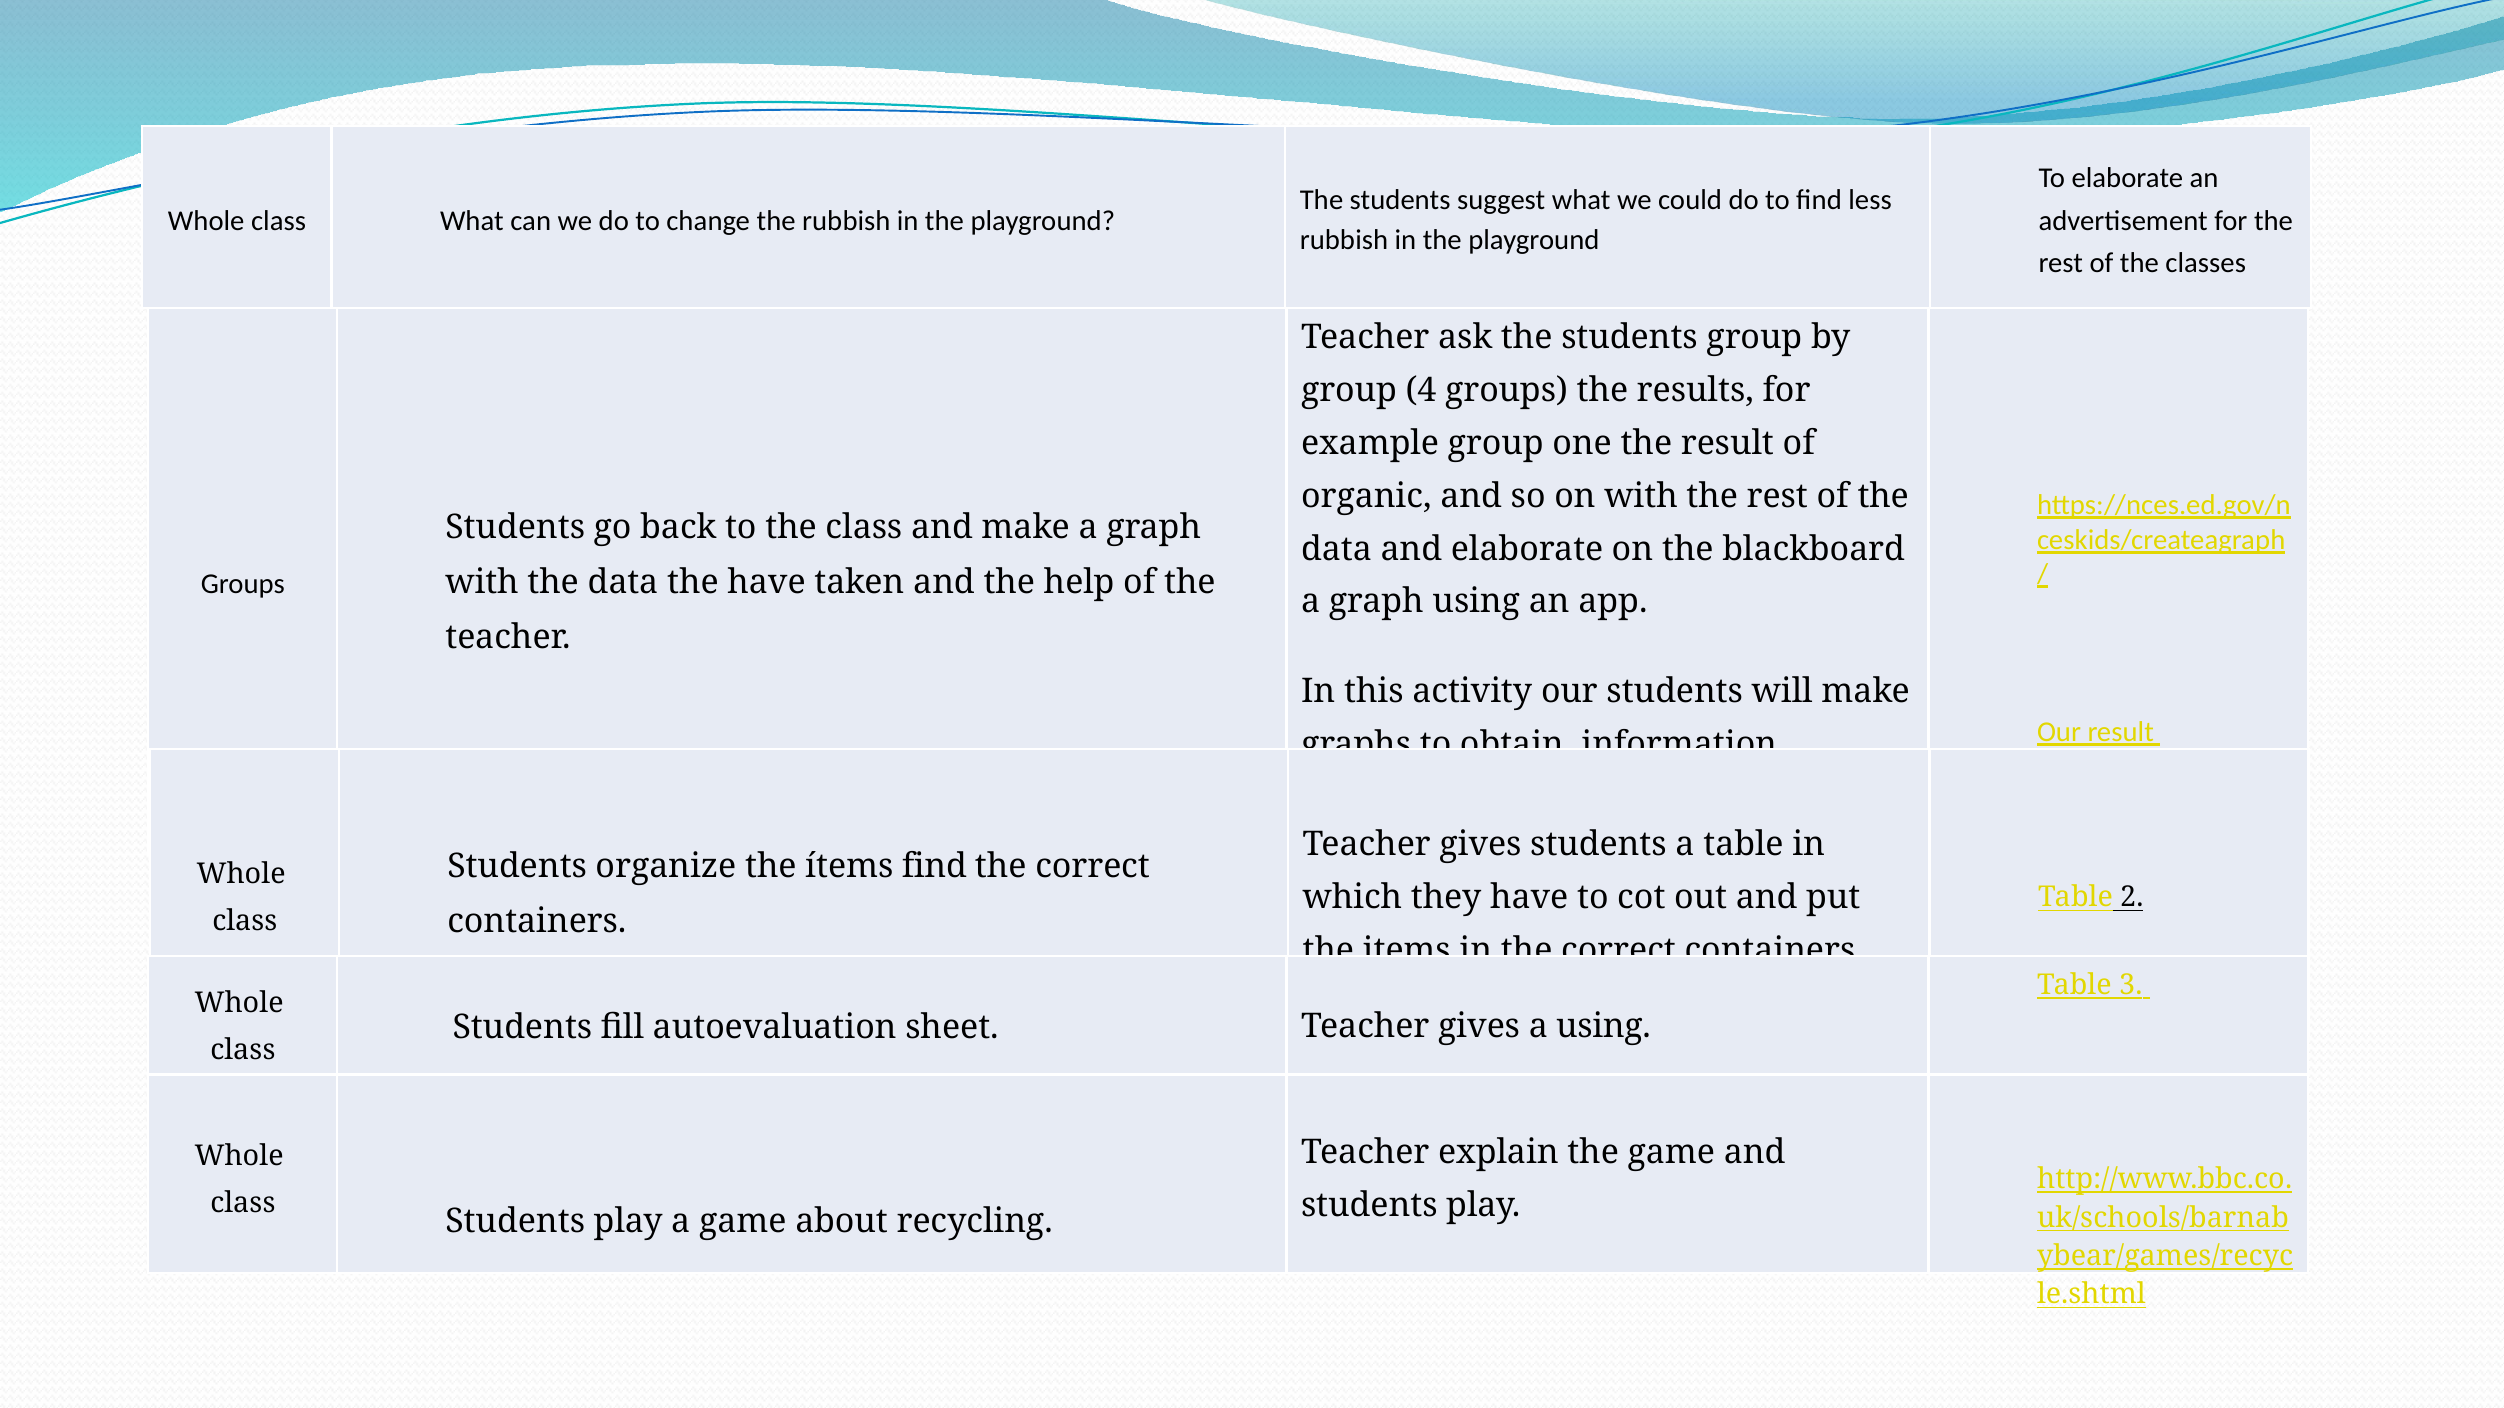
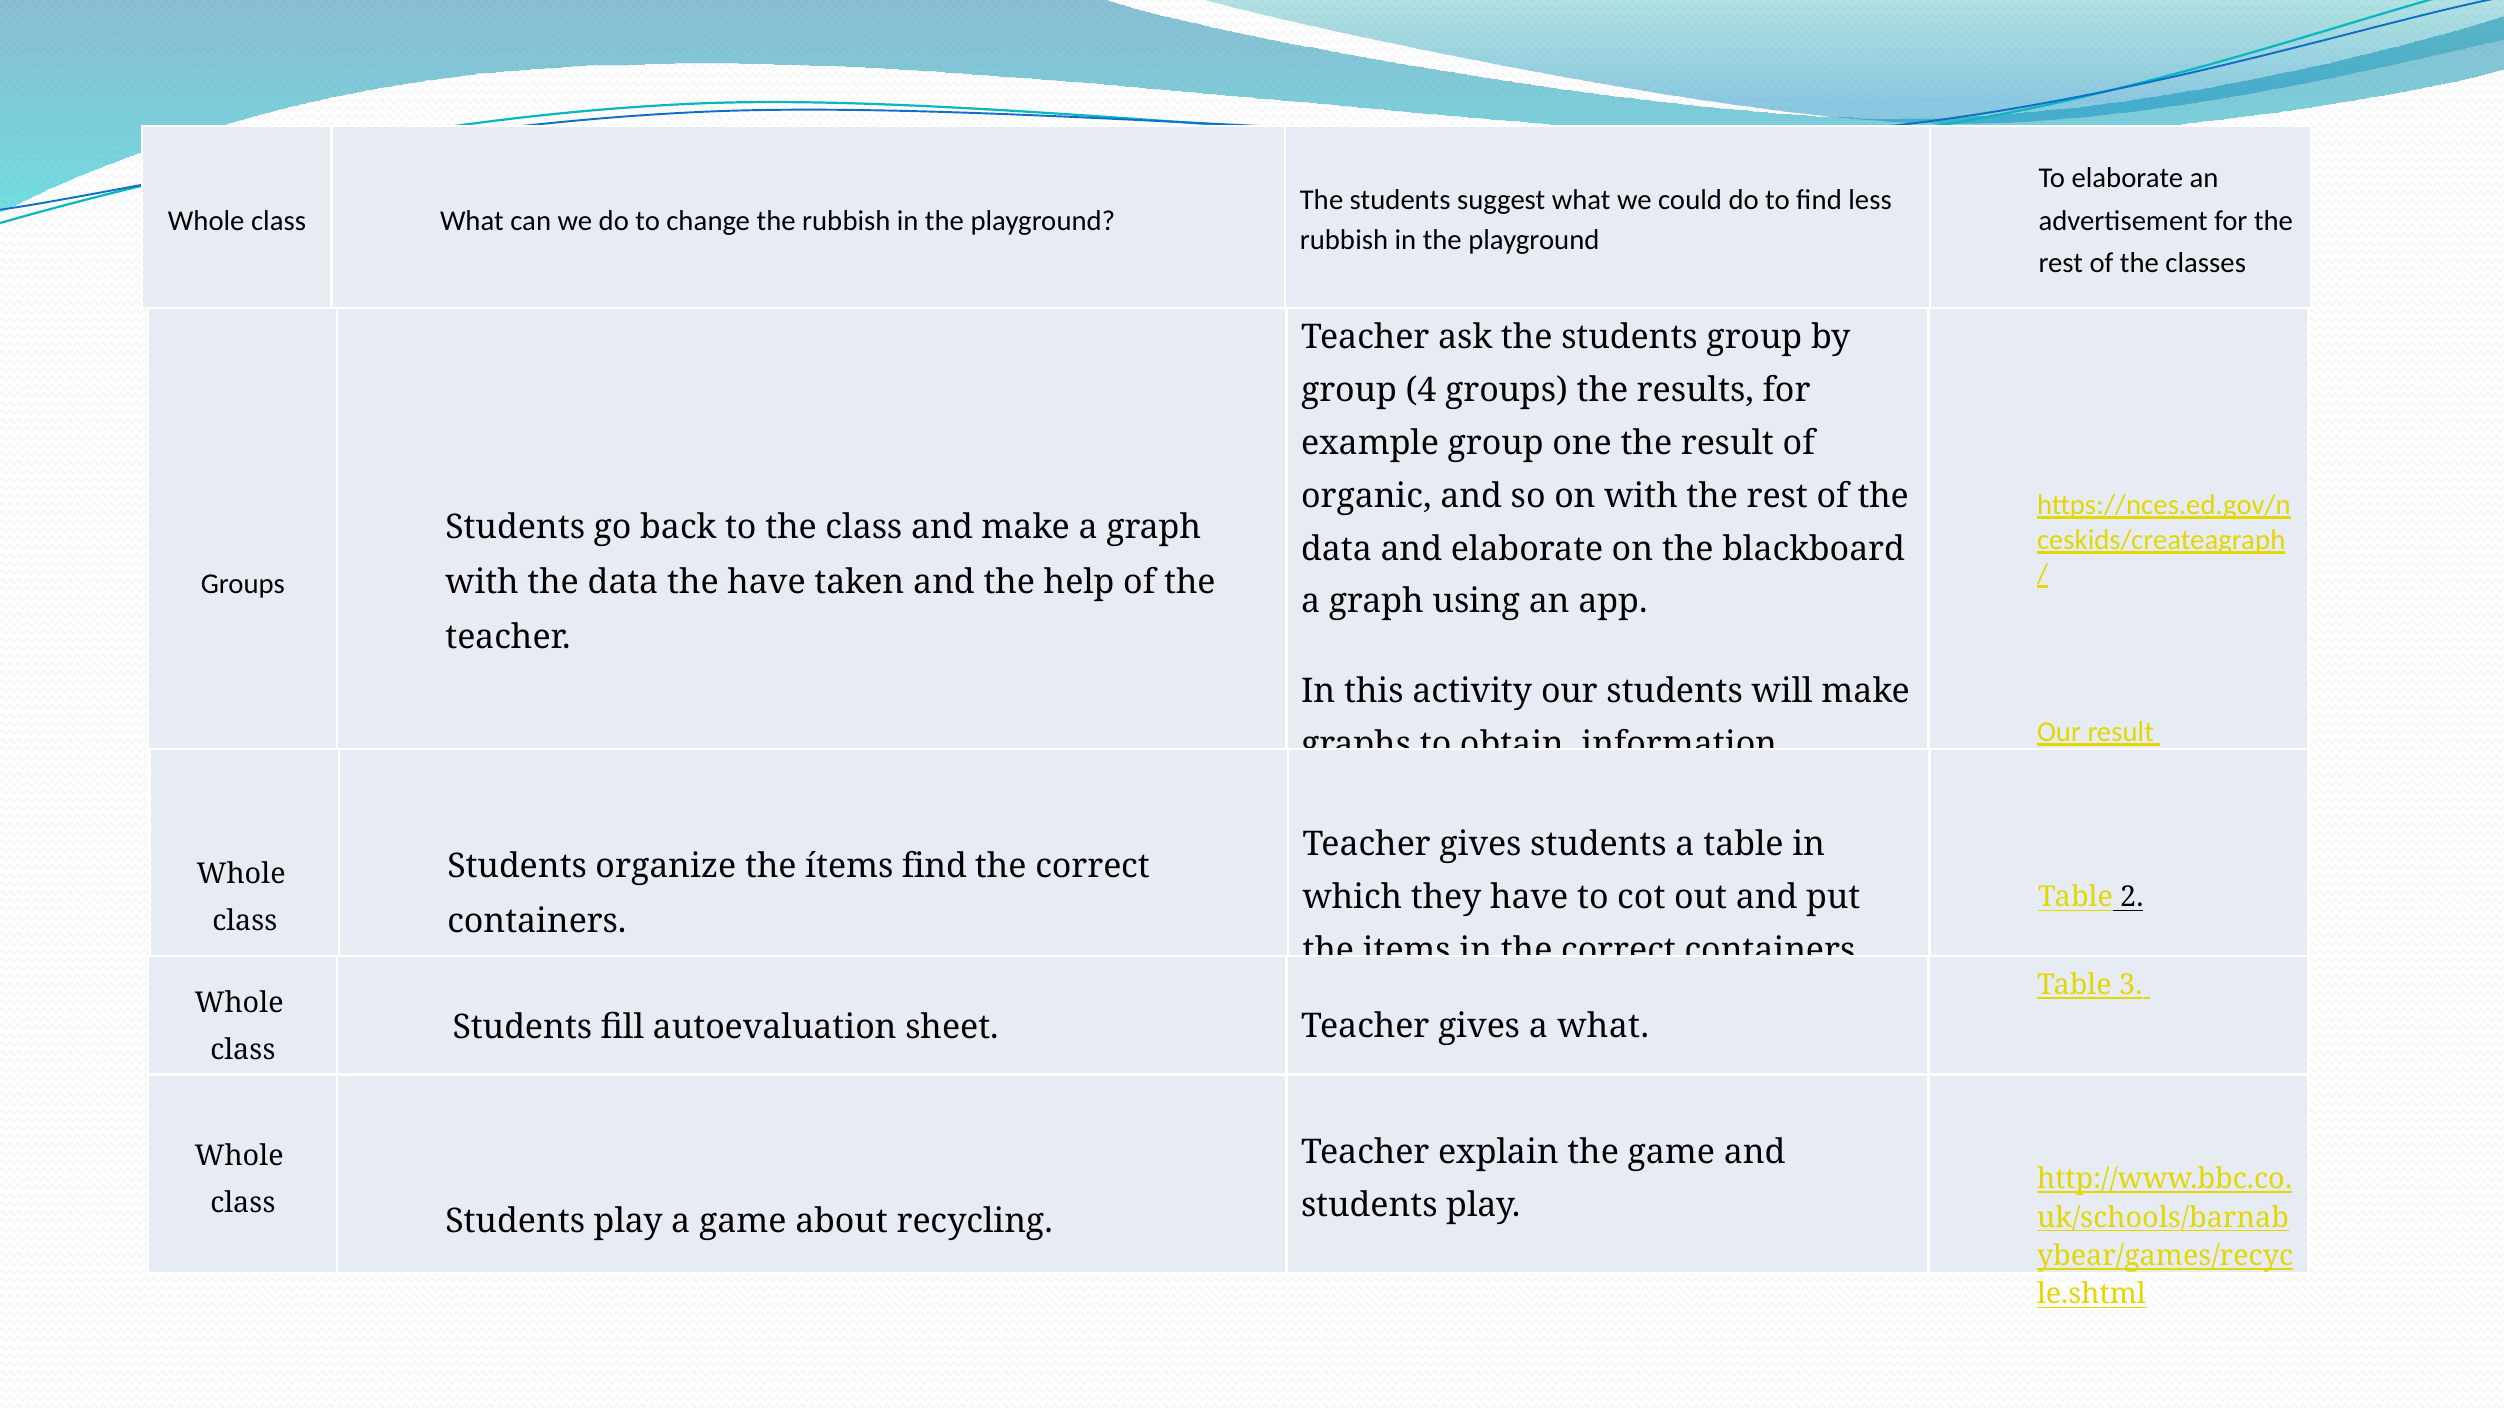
a using: using -> what (1603, 1027)
